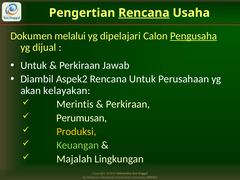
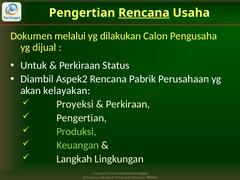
dipelajari: dipelajari -> dilakukan (120, 36)
Pengusaha underline: present -> none (194, 36)
Jawab: Jawab -> Status (116, 65)
Rencana Untuk: Untuk -> Pabrik (143, 79)
Merintis: Merintis -> Proyeksi (75, 104)
Perumusan: Perumusan -> Pengertian (82, 118)
Produksi colour: yellow -> light green (76, 132)
Majalah: Majalah -> Langkah (74, 159)
